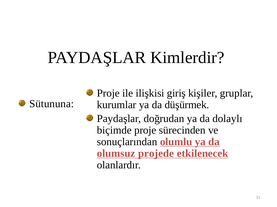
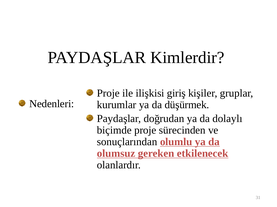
Sütununa: Sütununa -> Nedenleri (52, 104)
projede: projede -> gereken (156, 154)
